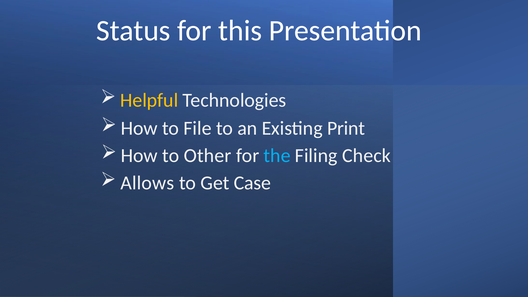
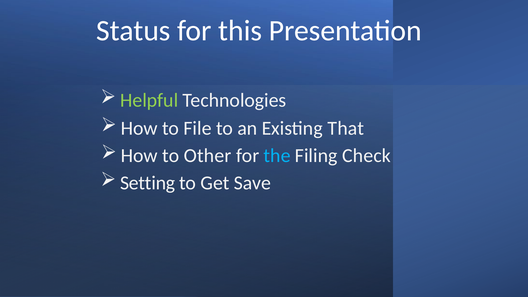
Helpful colour: yellow -> light green (149, 100)
Print: Print -> That (346, 128)
Allows: Allows -> Setting (148, 183)
Case: Case -> Save (252, 183)
